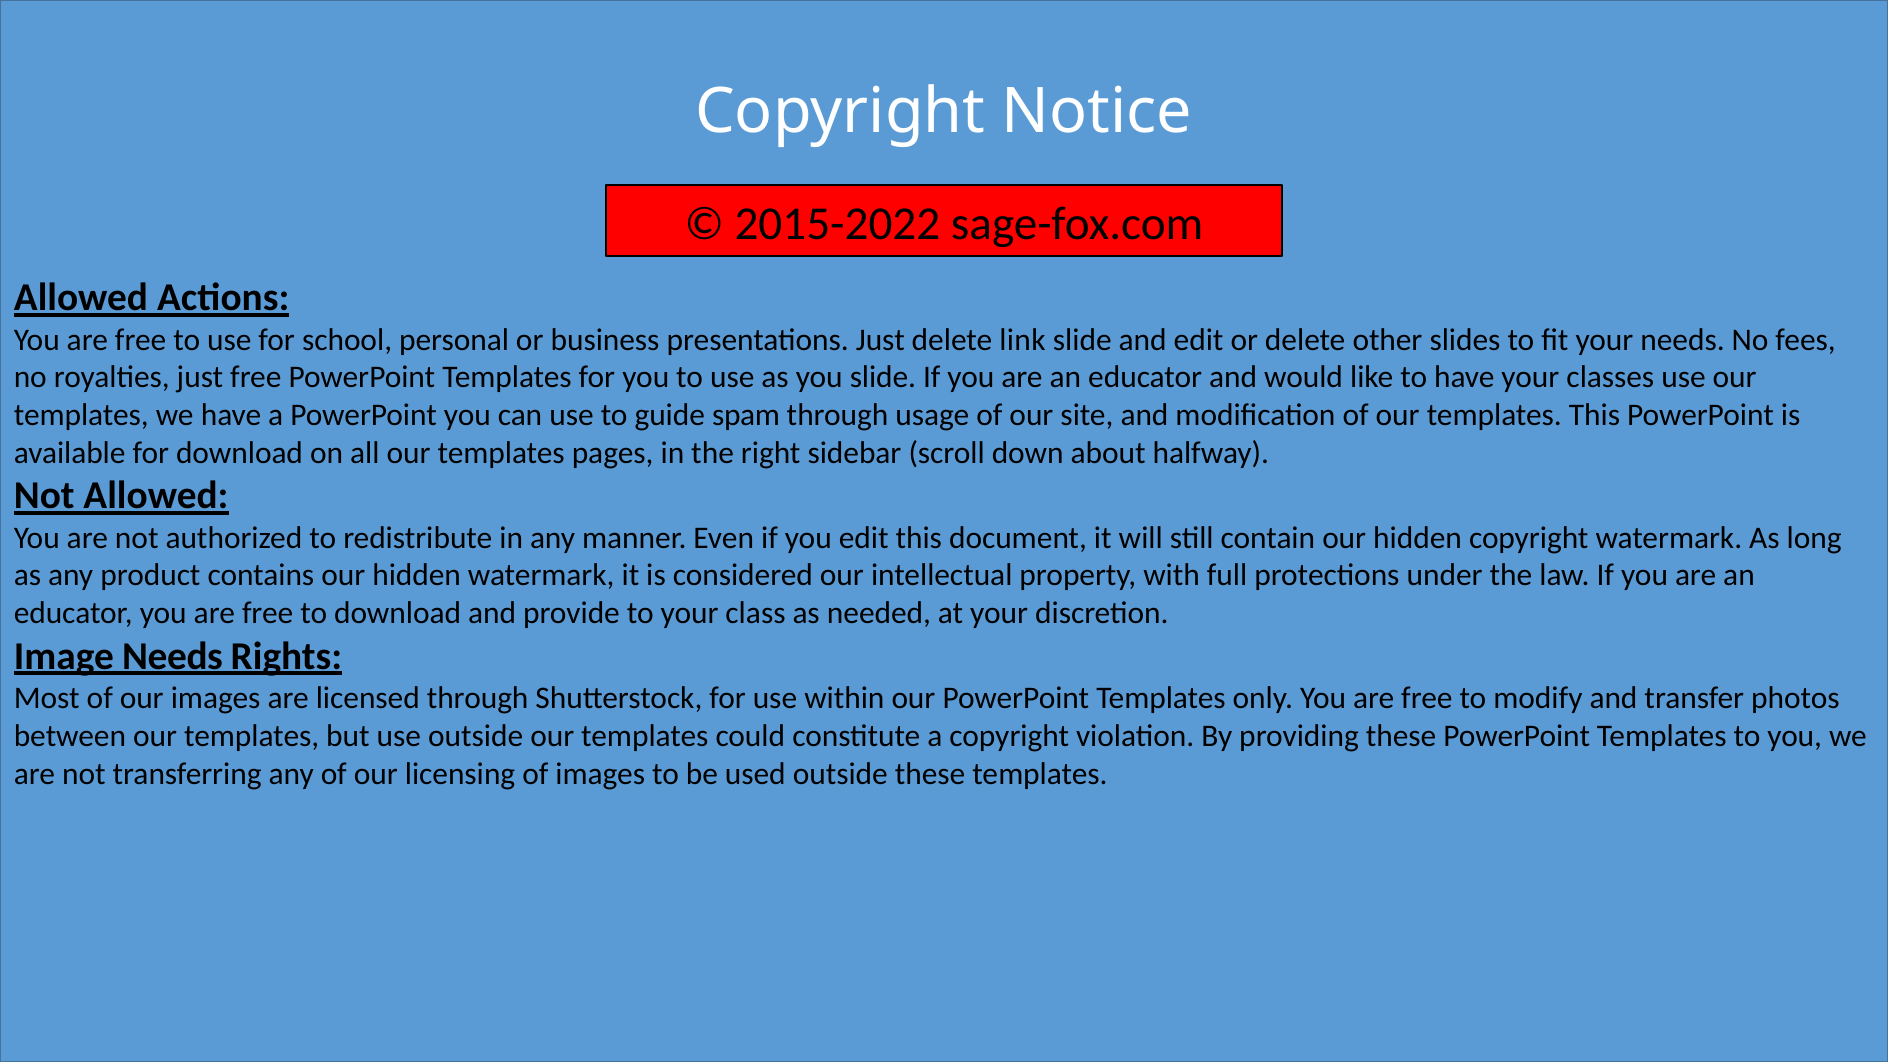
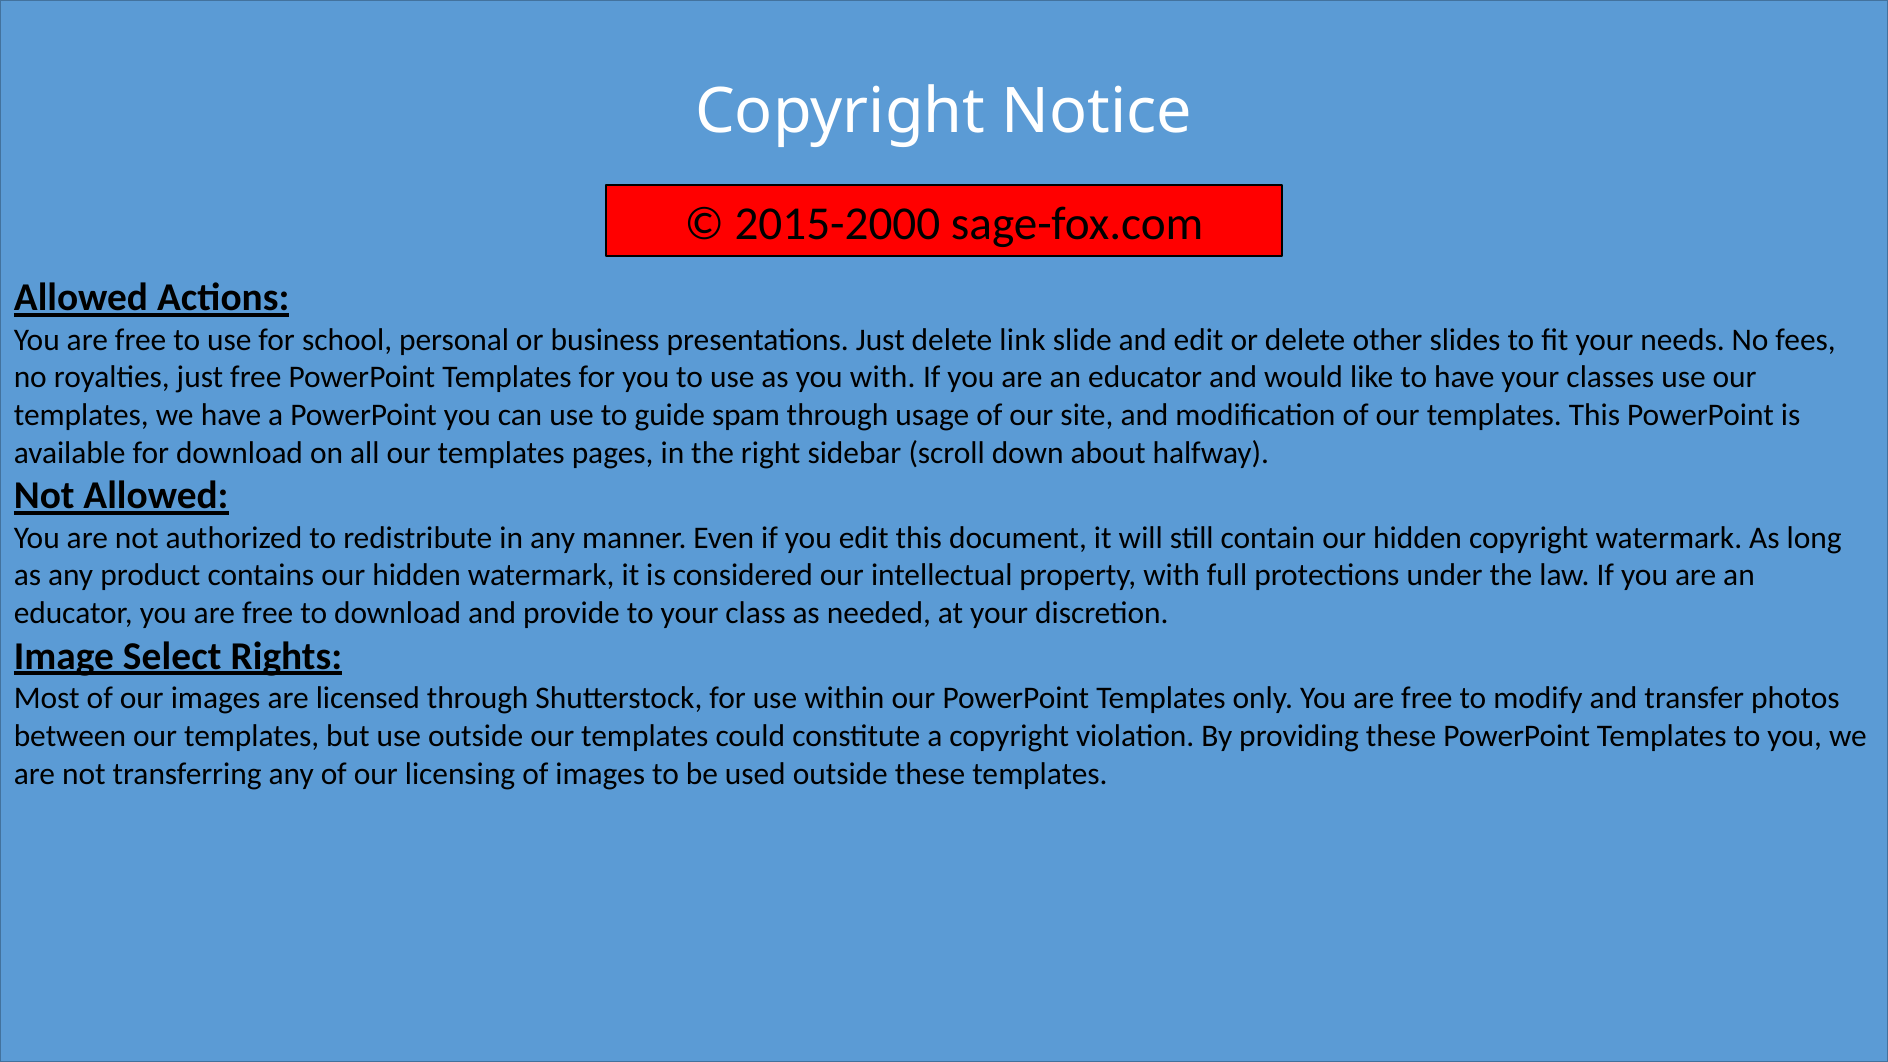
2015-2022: 2015-2022 -> 2015-2000 (837, 224)
you slide: slide -> with (883, 377)
Image Needs: Needs -> Select (172, 656)
